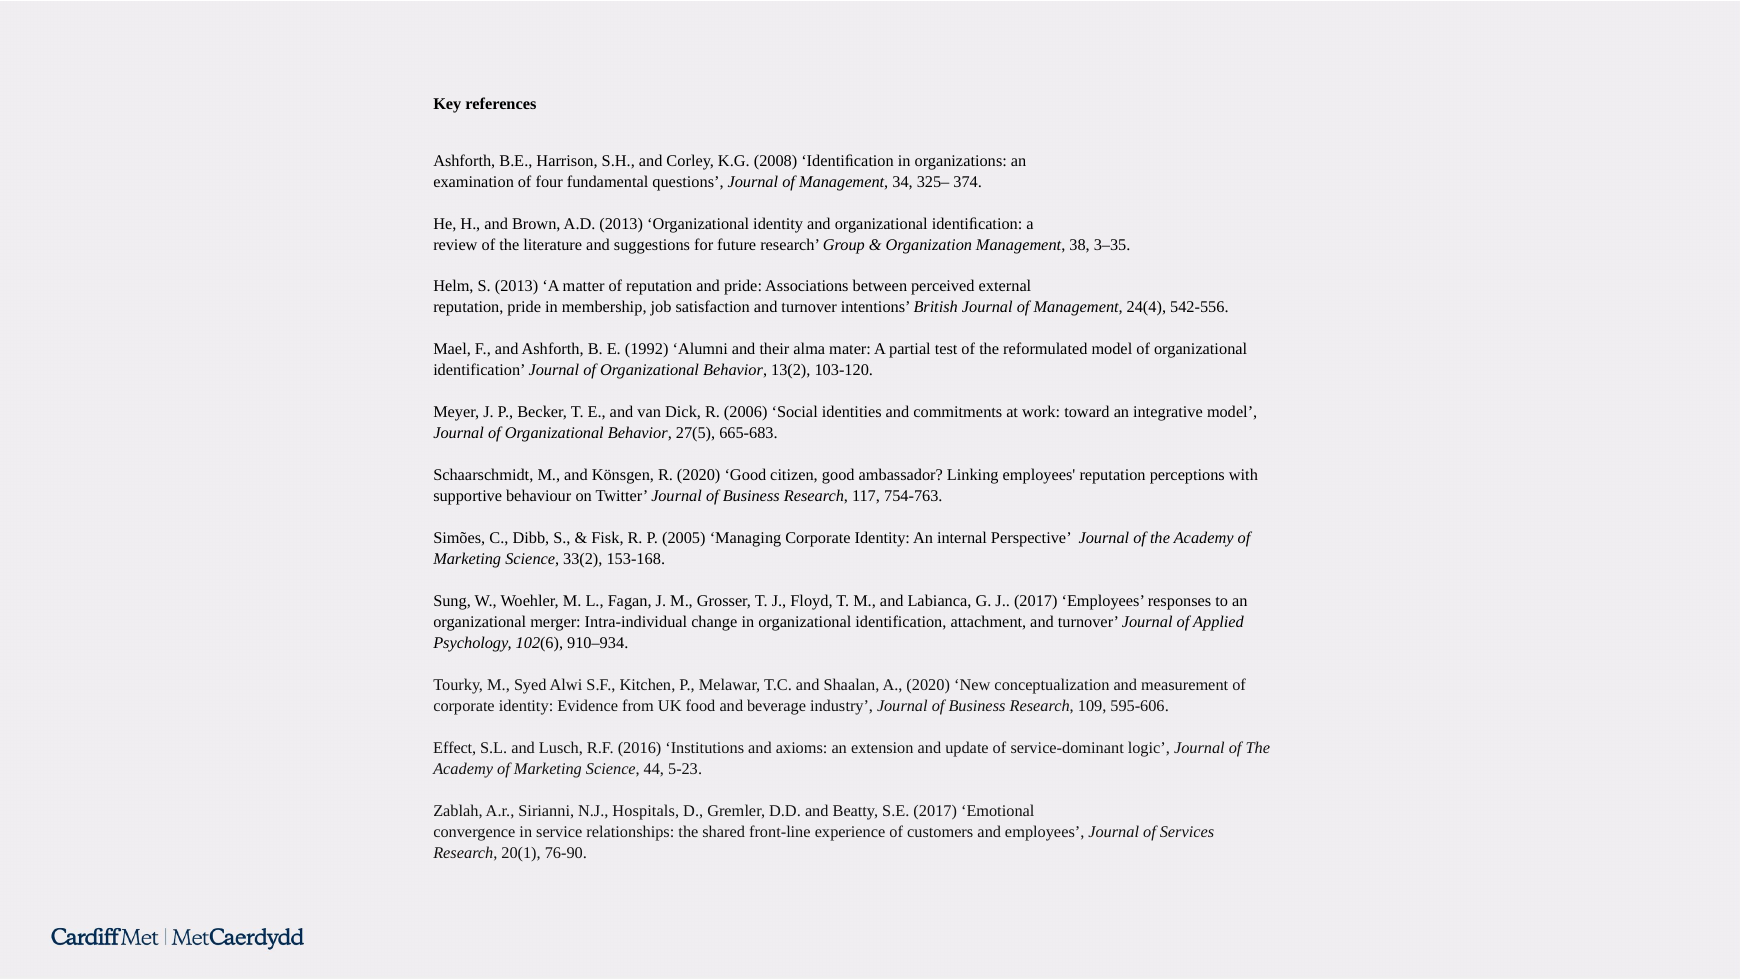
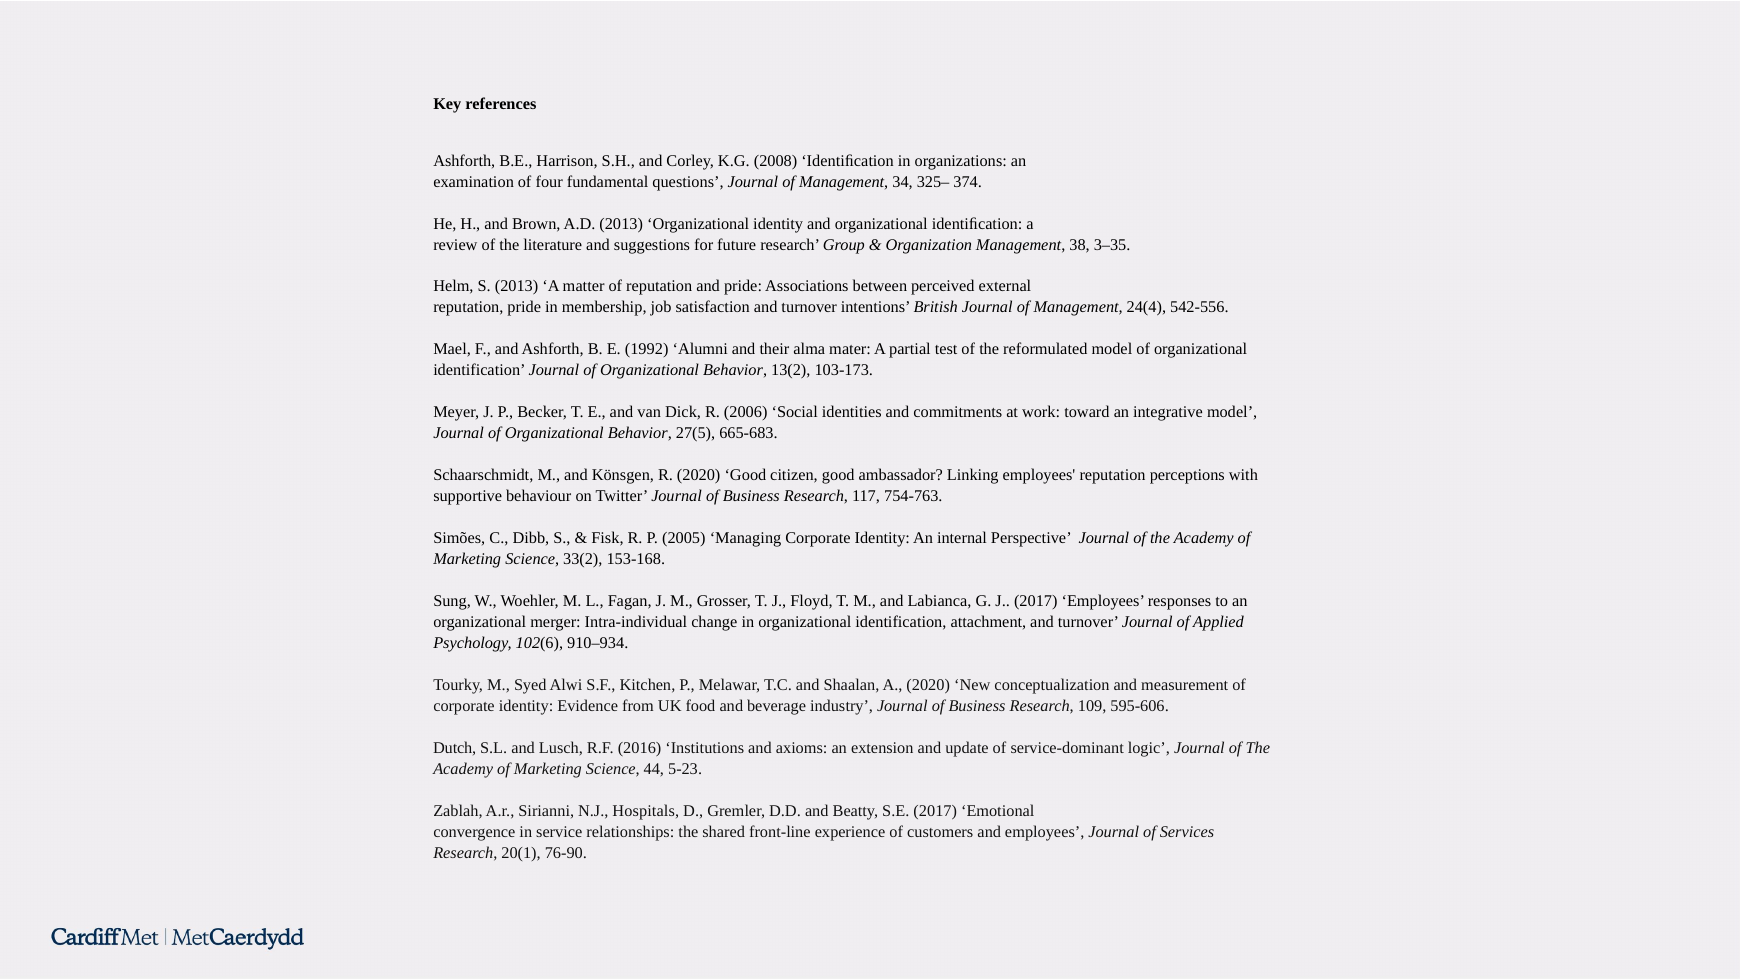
103-120: 103-120 -> 103-173 (844, 370)
Effect: Effect -> Dutch (455, 748)
